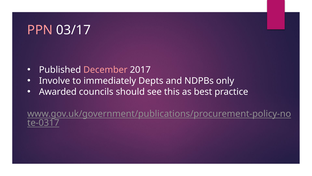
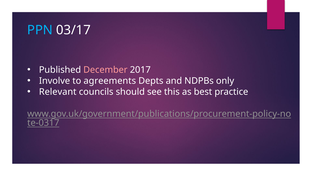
PPN colour: pink -> light blue (40, 30)
immediately: immediately -> agreements (110, 81)
Awarded: Awarded -> Relevant (58, 92)
